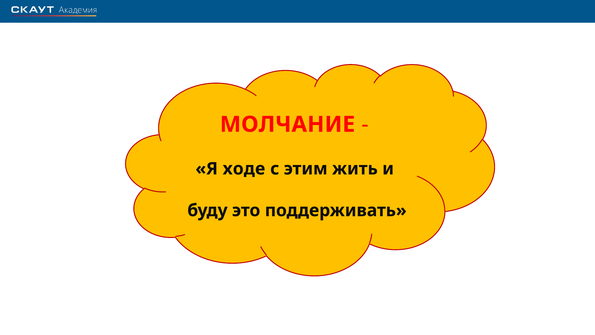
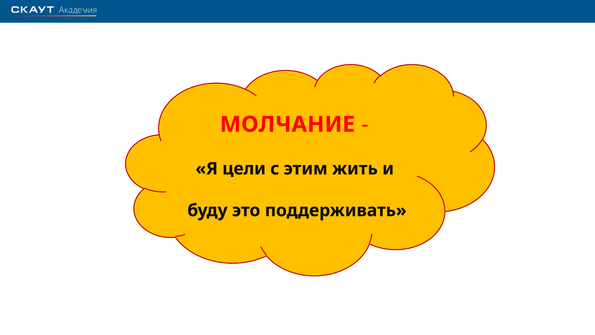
ходе: ходе -> цели (244, 169)
